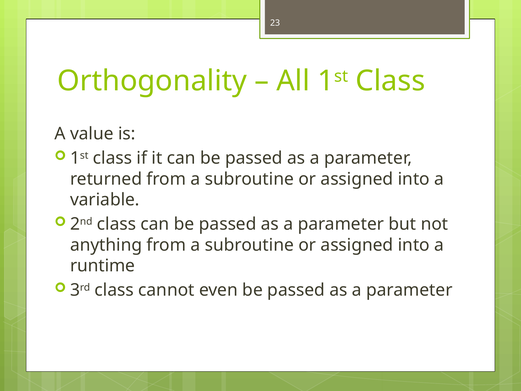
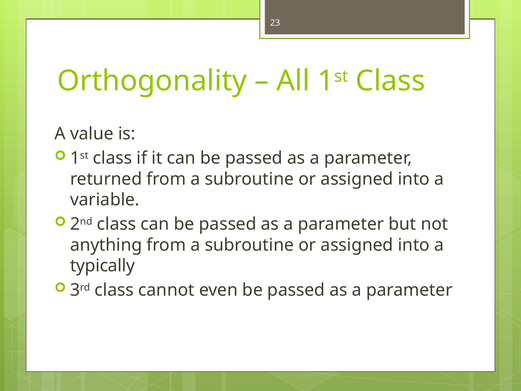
runtime: runtime -> typically (103, 266)
